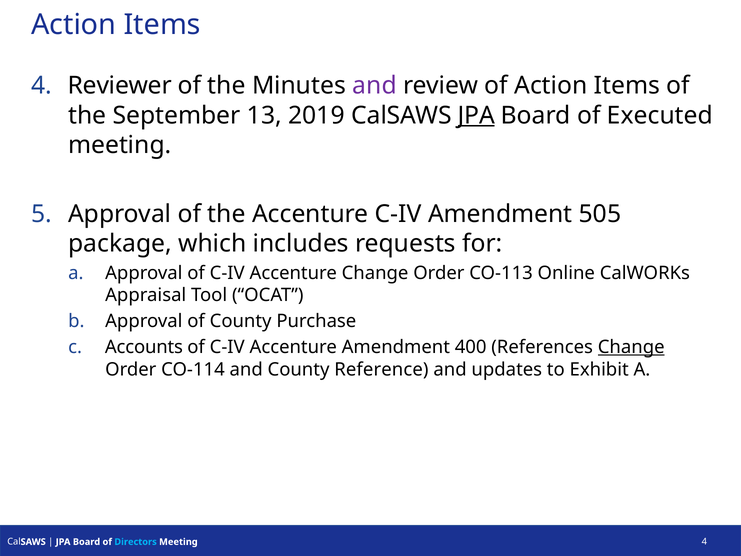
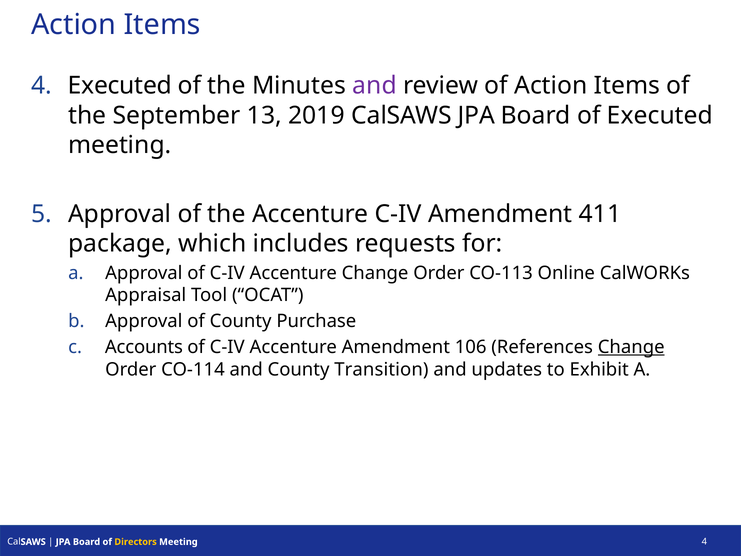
Reviewer: Reviewer -> Executed (120, 86)
JPA underline: present -> none (476, 115)
505: 505 -> 411 (600, 214)
400: 400 -> 106 (471, 347)
Reference: Reference -> Transition (381, 369)
Directors colour: light blue -> yellow (136, 542)
